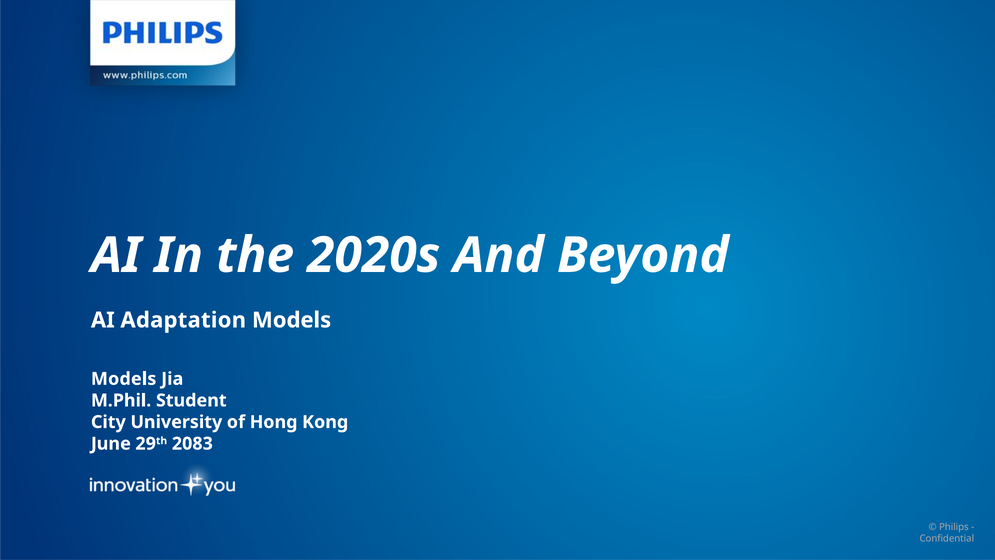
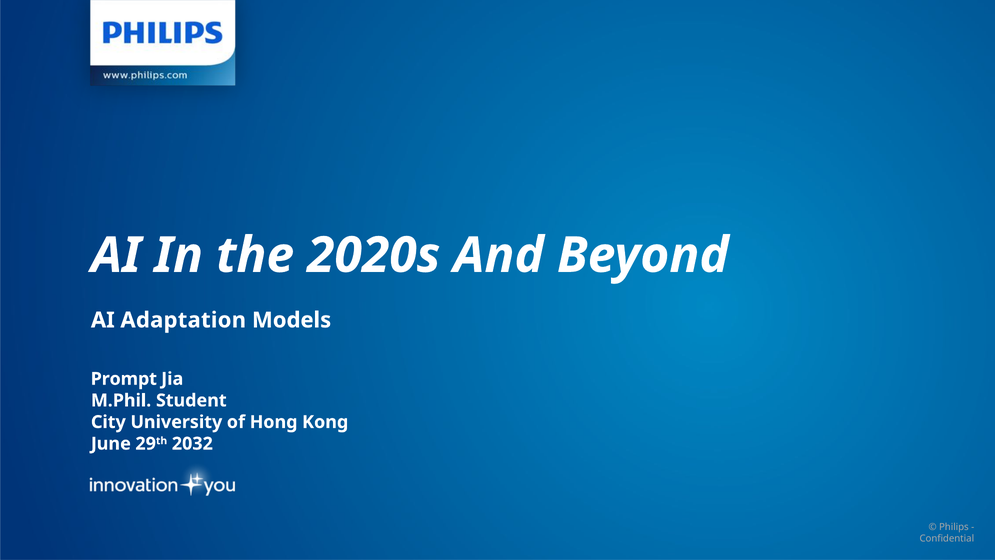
Models: Models -> Prompt (124, 379)
2083: 2083 -> 2032 (192, 443)
